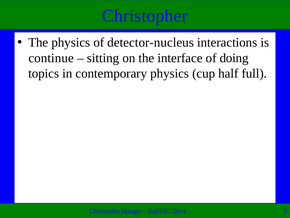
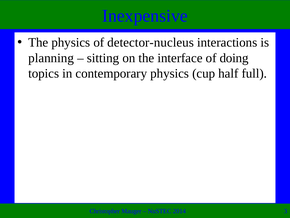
Christopher: Christopher -> Inexpensive (145, 16)
continue: continue -> planning (51, 58)
